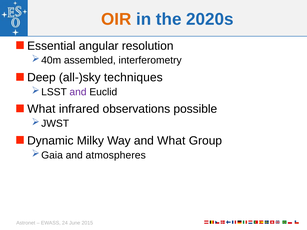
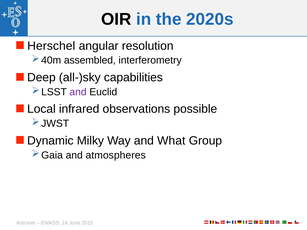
OIR colour: orange -> black (116, 19)
Essential: Essential -> Herschel (51, 46)
techniques: techniques -> capabilities (133, 78)
What: What -> Local (41, 109)
